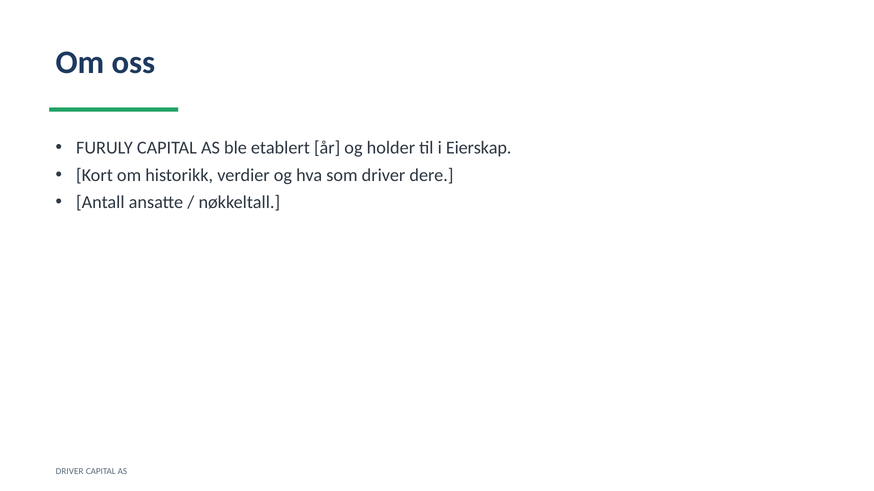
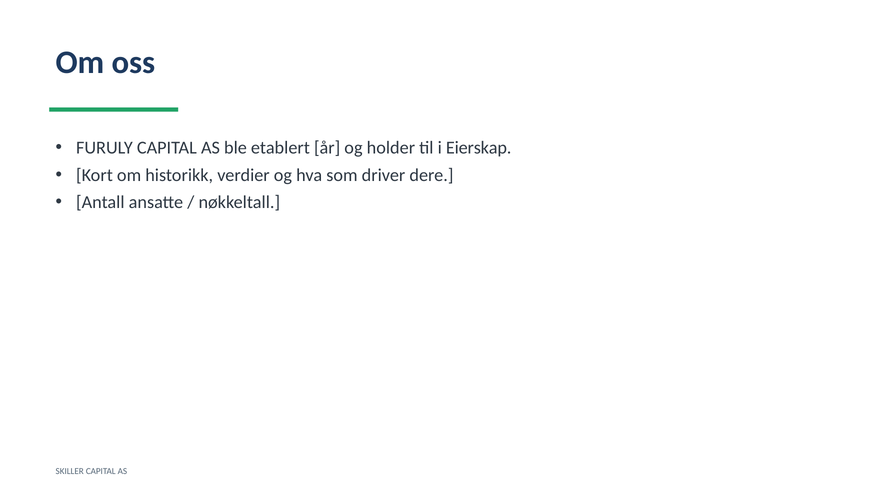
DRIVER: DRIVER -> SKILLER (70, 472)
